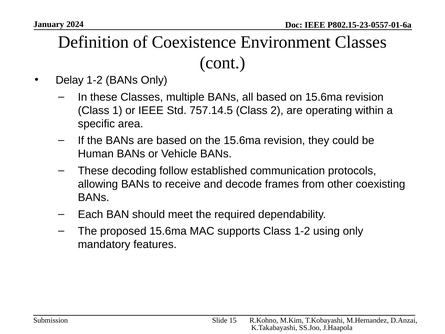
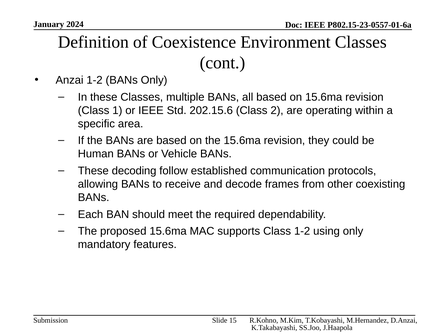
Delay: Delay -> Anzai (70, 80)
757.14.5: 757.14.5 -> 202.15.6 (211, 110)
